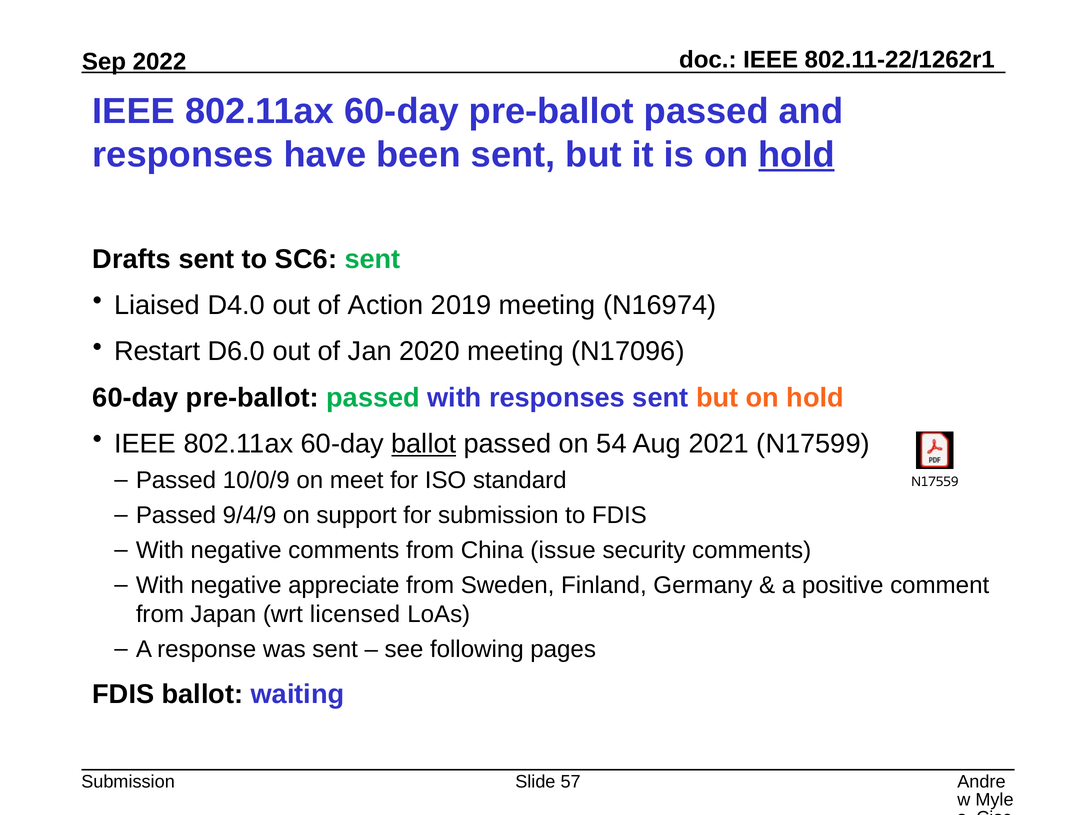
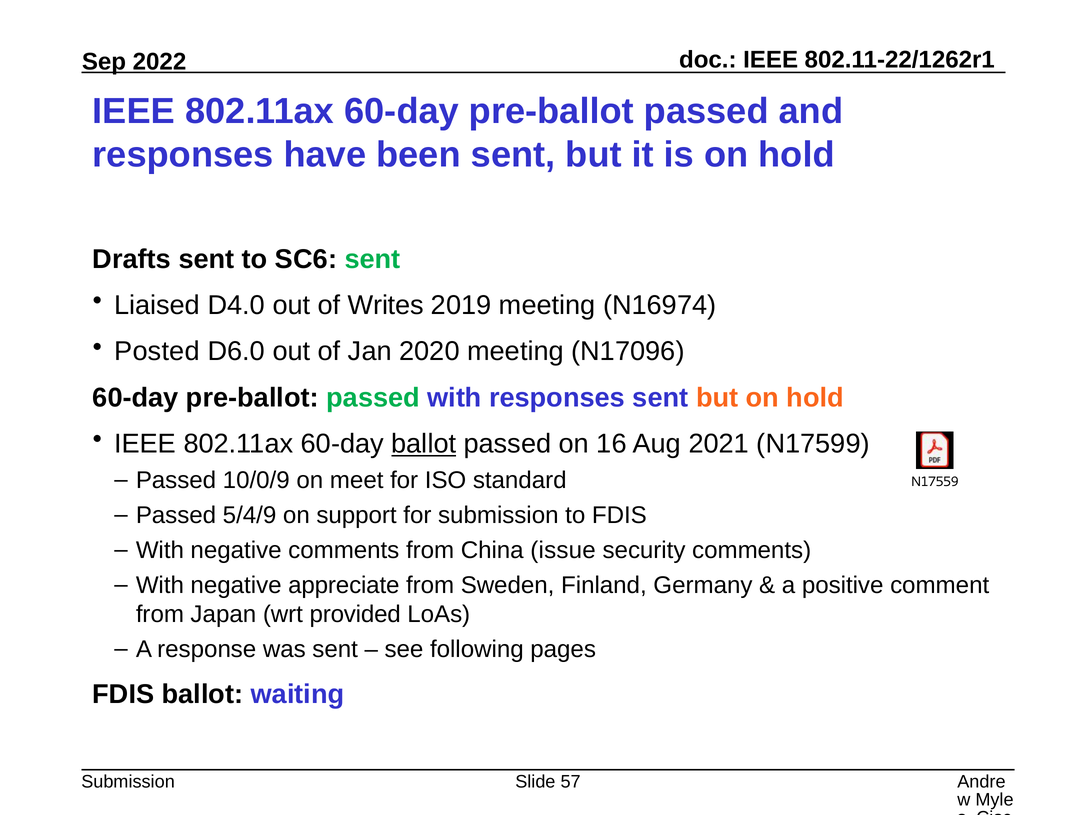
hold underline: present -> none (797, 155)
Action: Action -> Writes (386, 305)
Restart: Restart -> Posted (157, 352)
54: 54 -> 16 (612, 444)
9/4/9: 9/4/9 -> 5/4/9 (250, 516)
licensed: licensed -> provided (355, 615)
